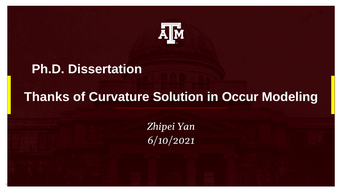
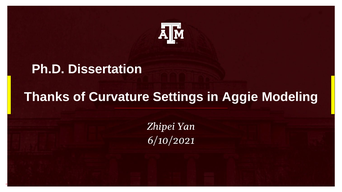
Solution: Solution -> Settings (178, 97)
Occur: Occur -> Aggie (240, 97)
